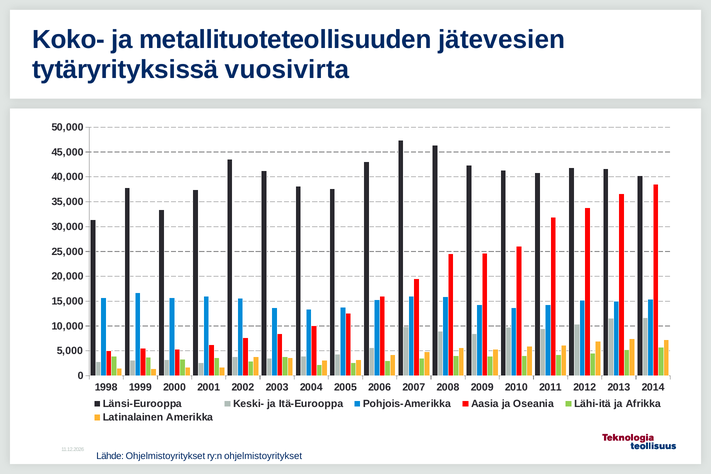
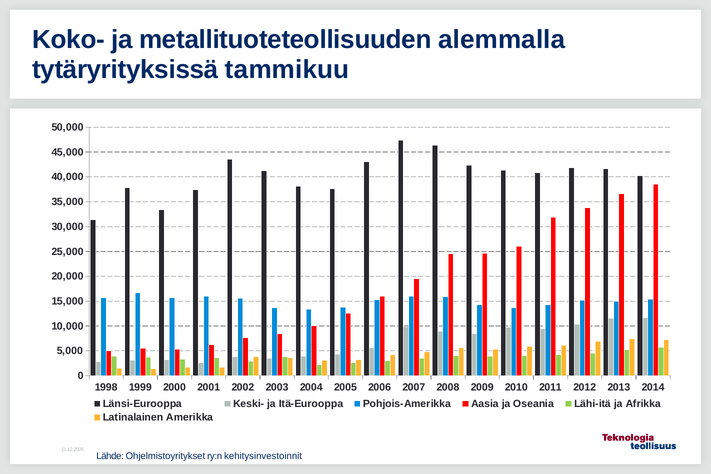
jätevesien: jätevesien -> alemmalla (502, 40)
vuosivirta: vuosivirta -> tammikuu (287, 69)
ry:n ohjelmistoyritykset: ohjelmistoyritykset -> kehitysinvestoinnit (263, 456)
